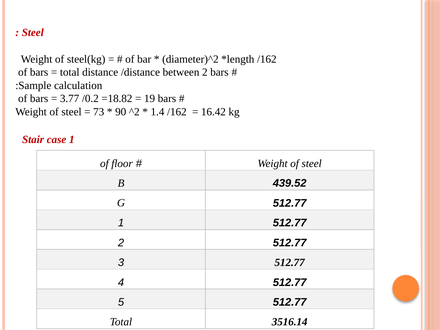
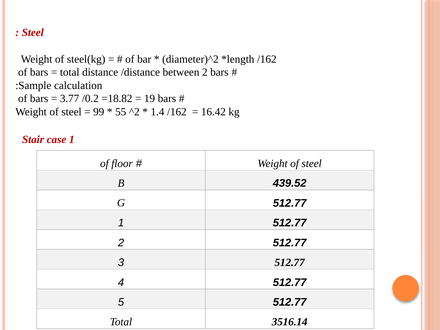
73: 73 -> 99 (99, 112)
90: 90 -> 55 (121, 112)
